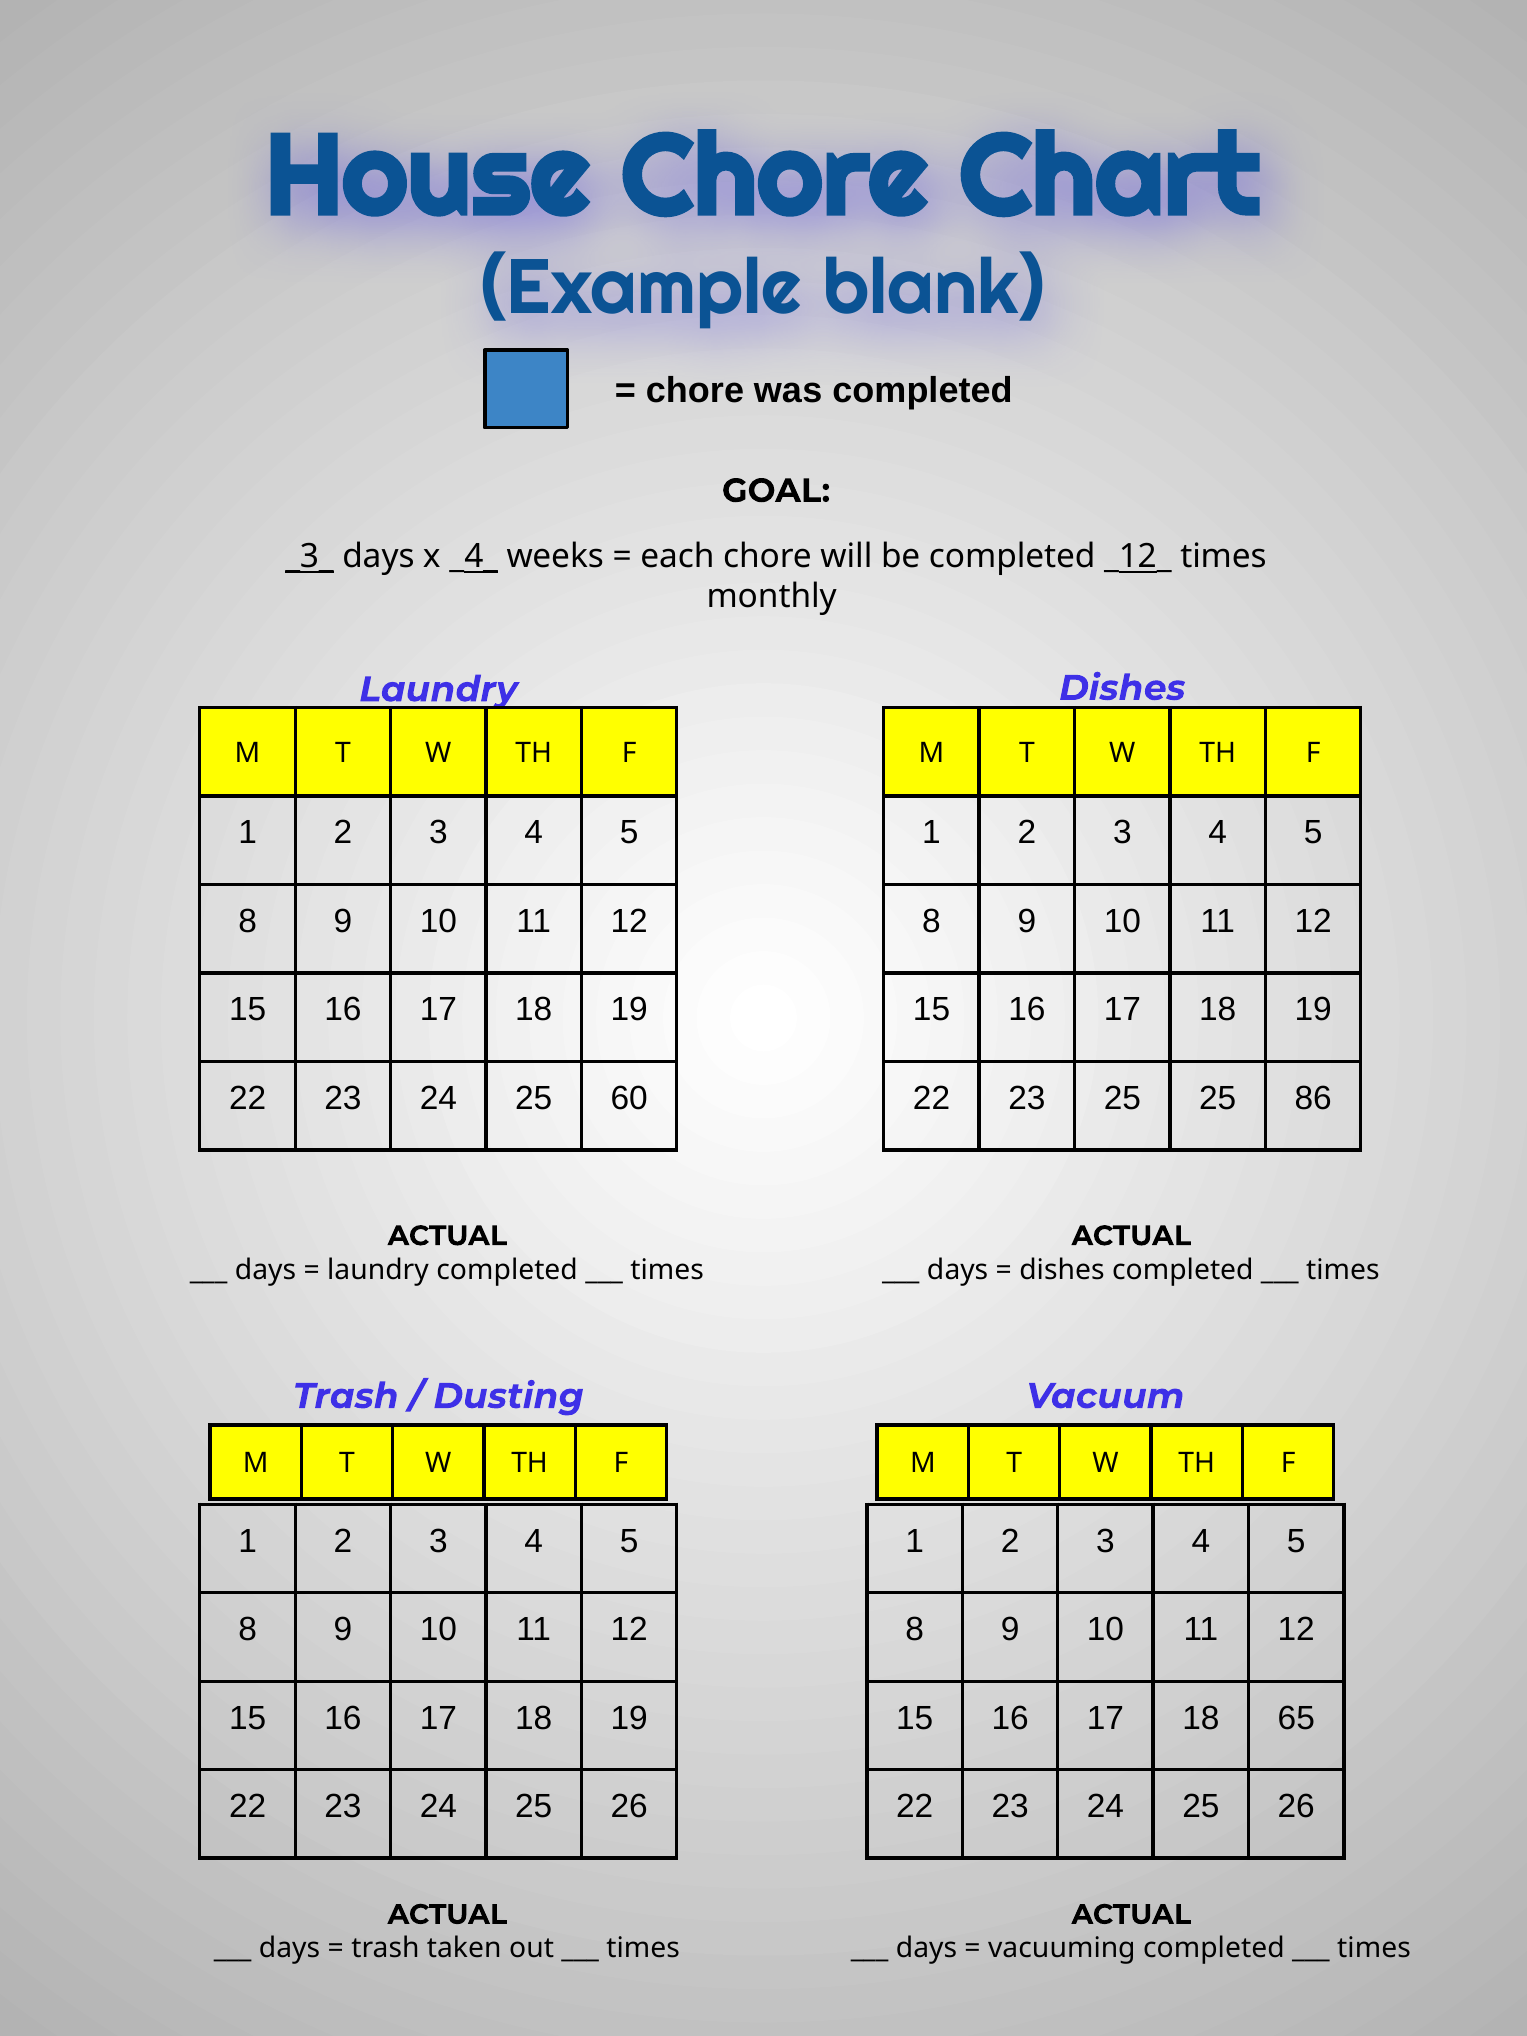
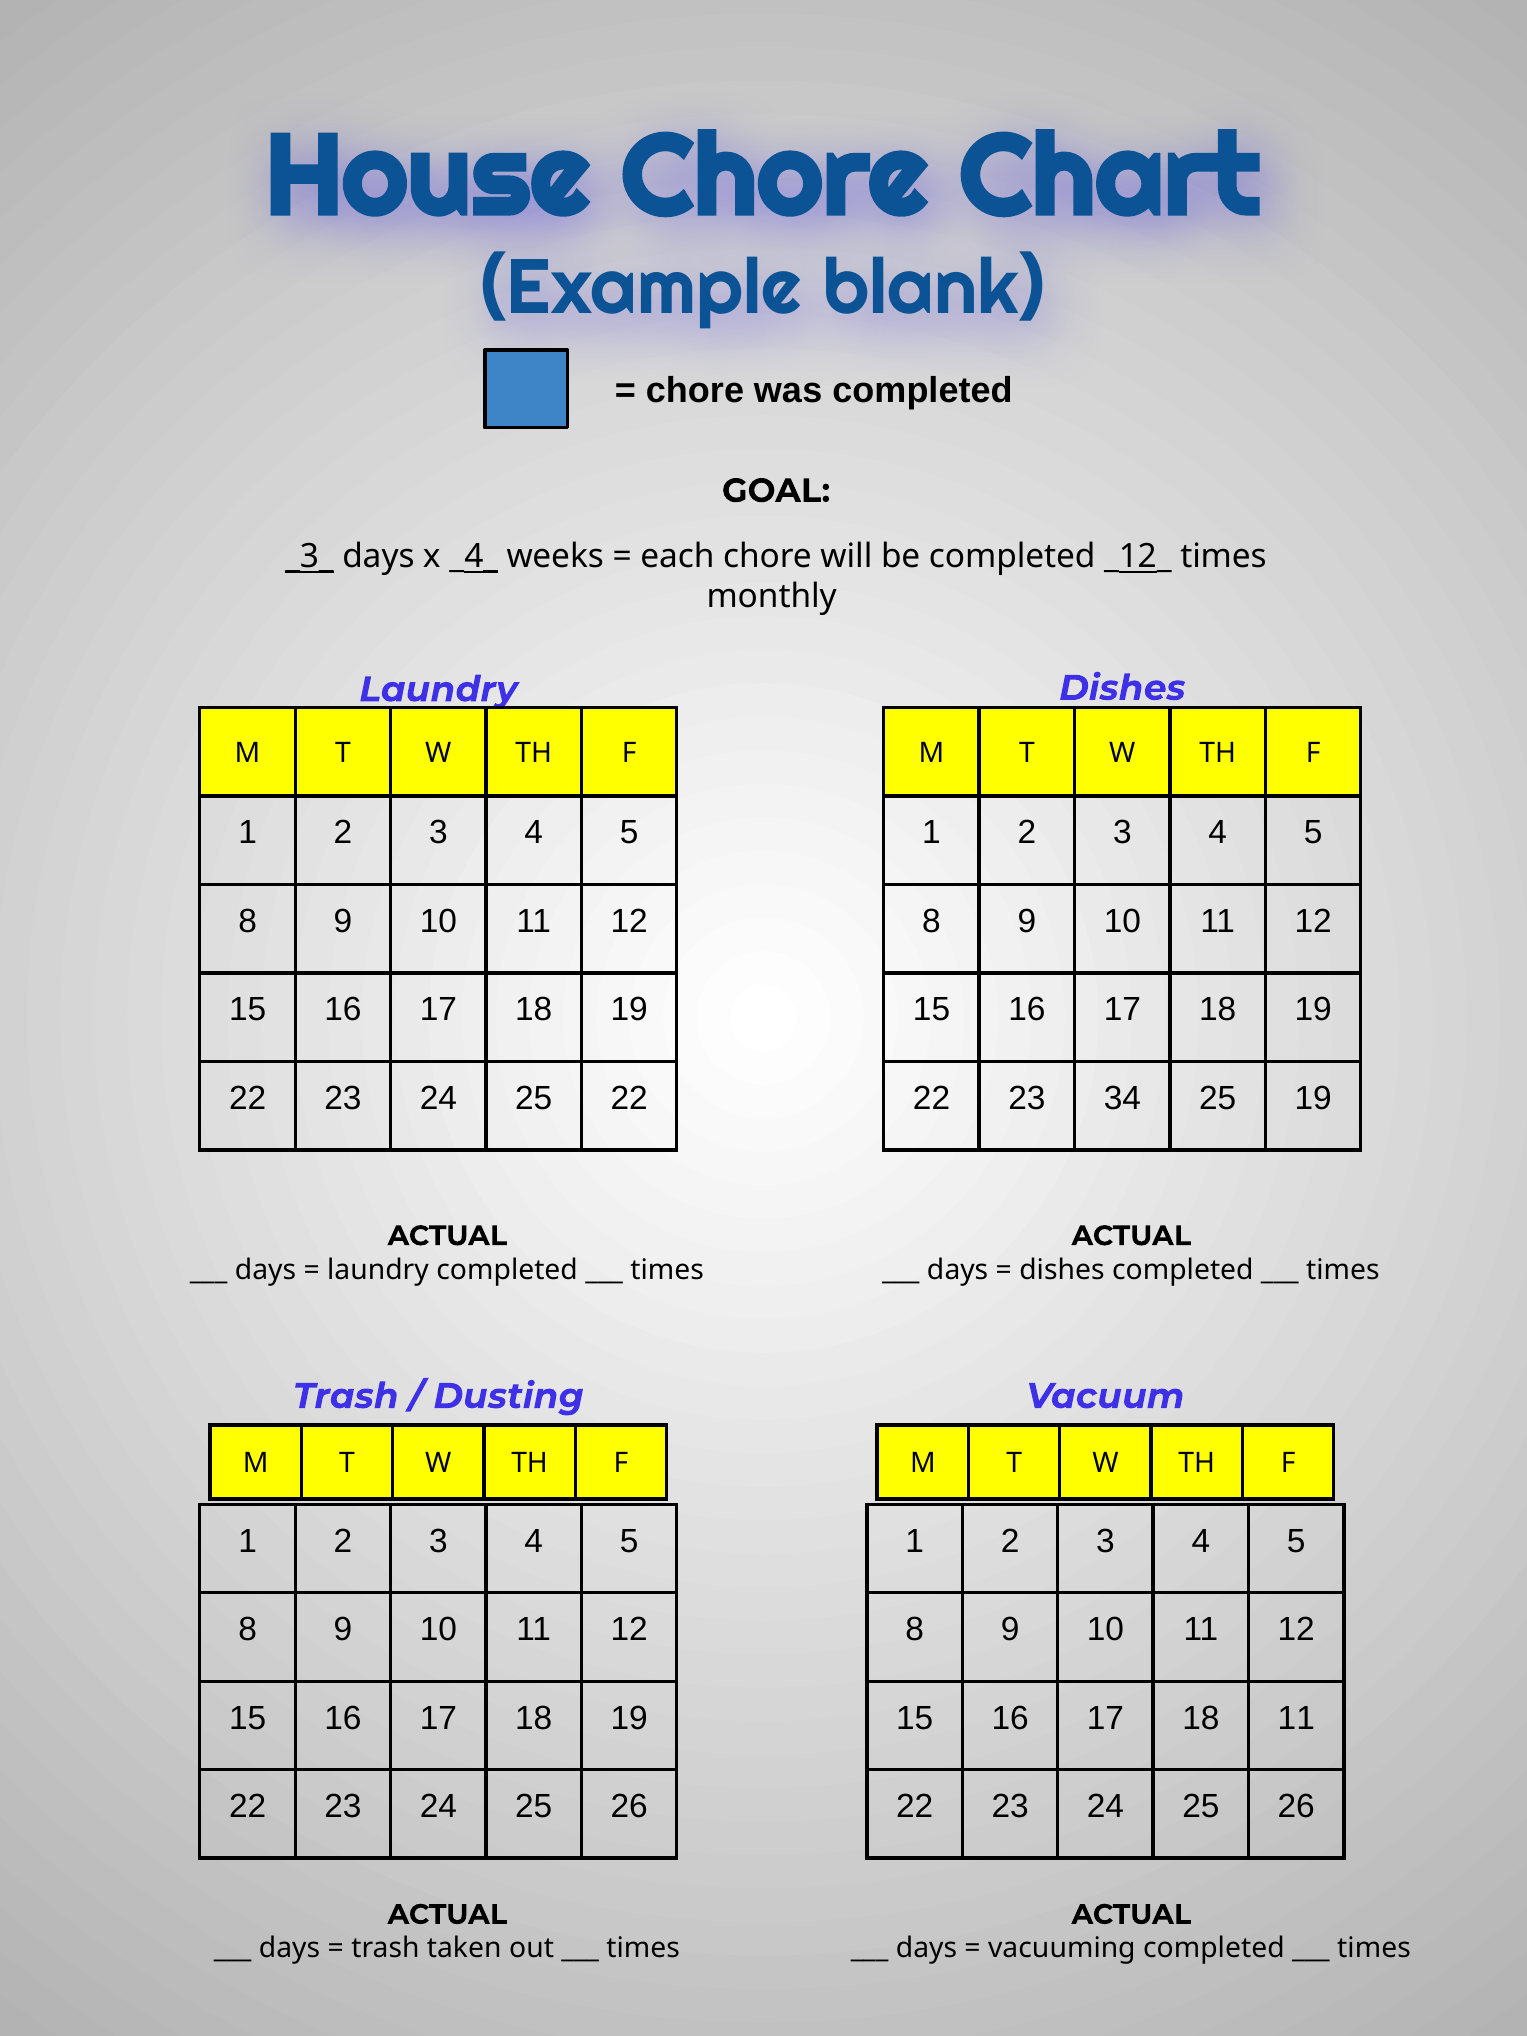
25 60: 60 -> 22 (629, 1098)
23 25: 25 -> 34 (1122, 1098)
25 86: 86 -> 19 (1313, 1098)
18 65: 65 -> 11 (1296, 1718)
